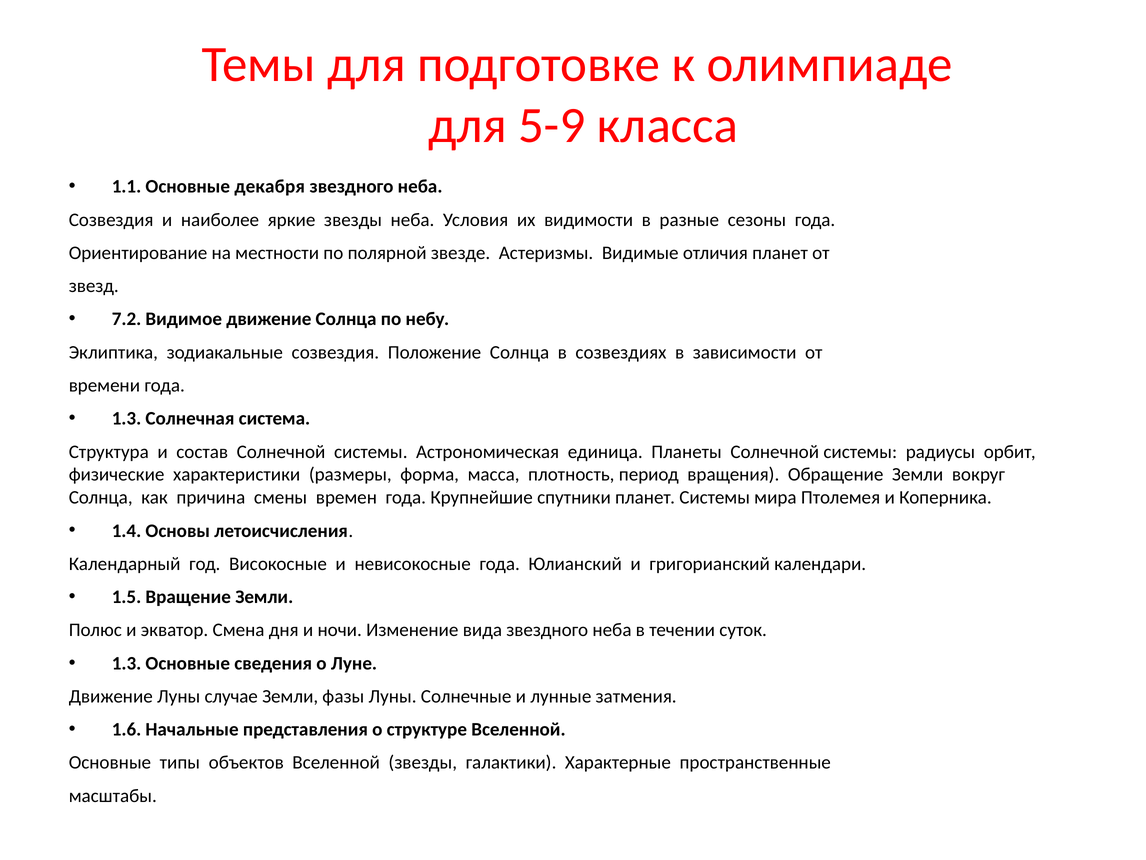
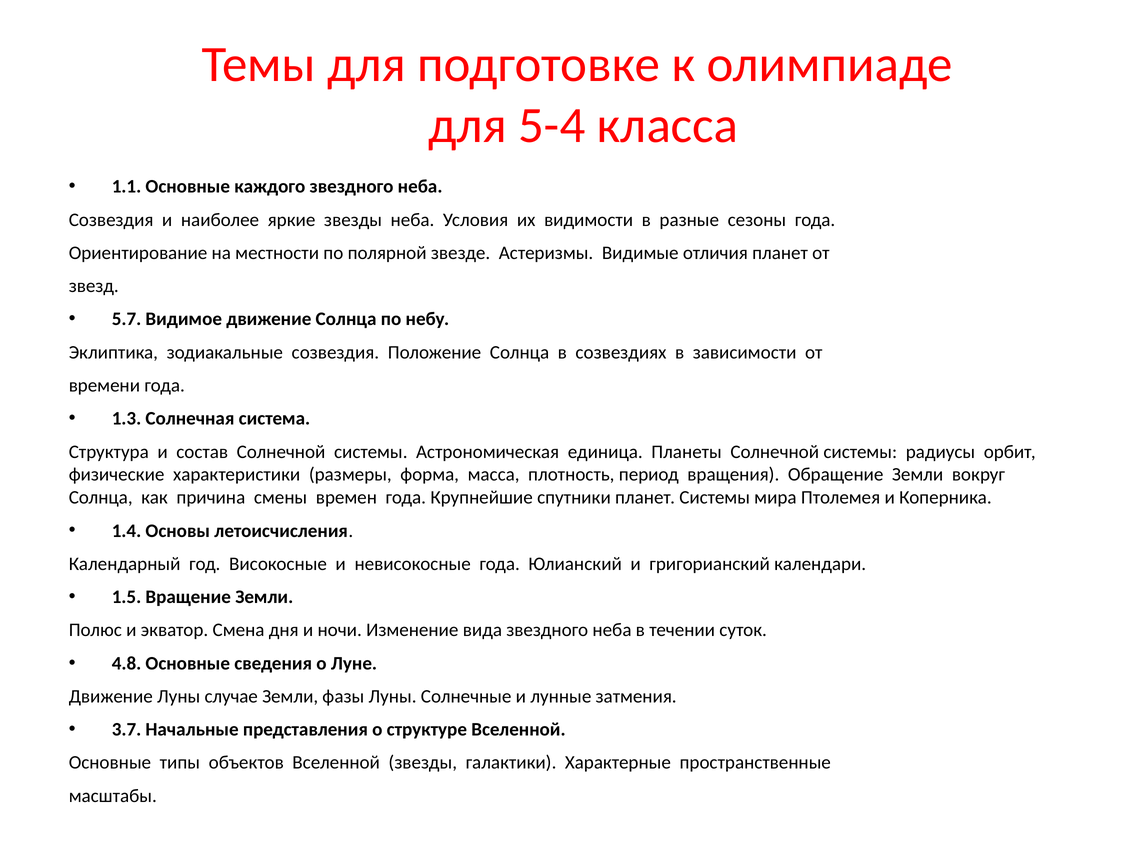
5-9: 5-9 -> 5-4 (552, 125)
декабря: декабря -> каждого (270, 187)
7.2: 7.2 -> 5.7 (127, 319)
1.3: 1.3 -> 4.8 (127, 663)
1.6: 1.6 -> 3.7 (127, 729)
